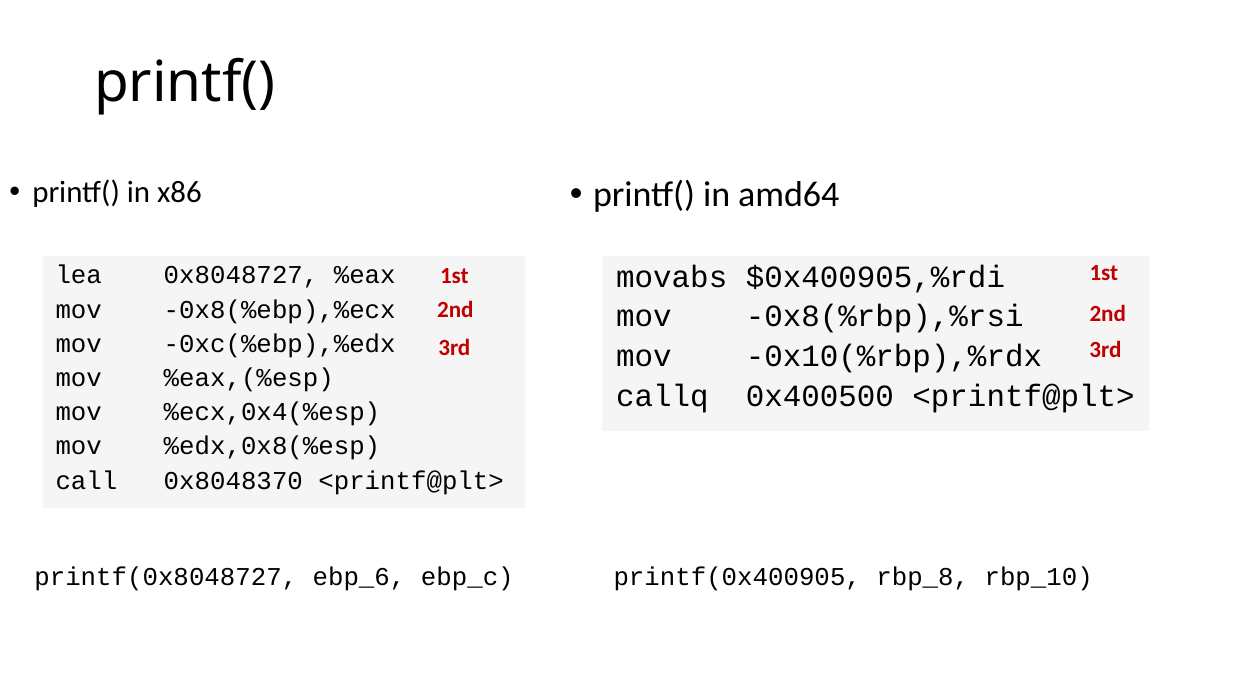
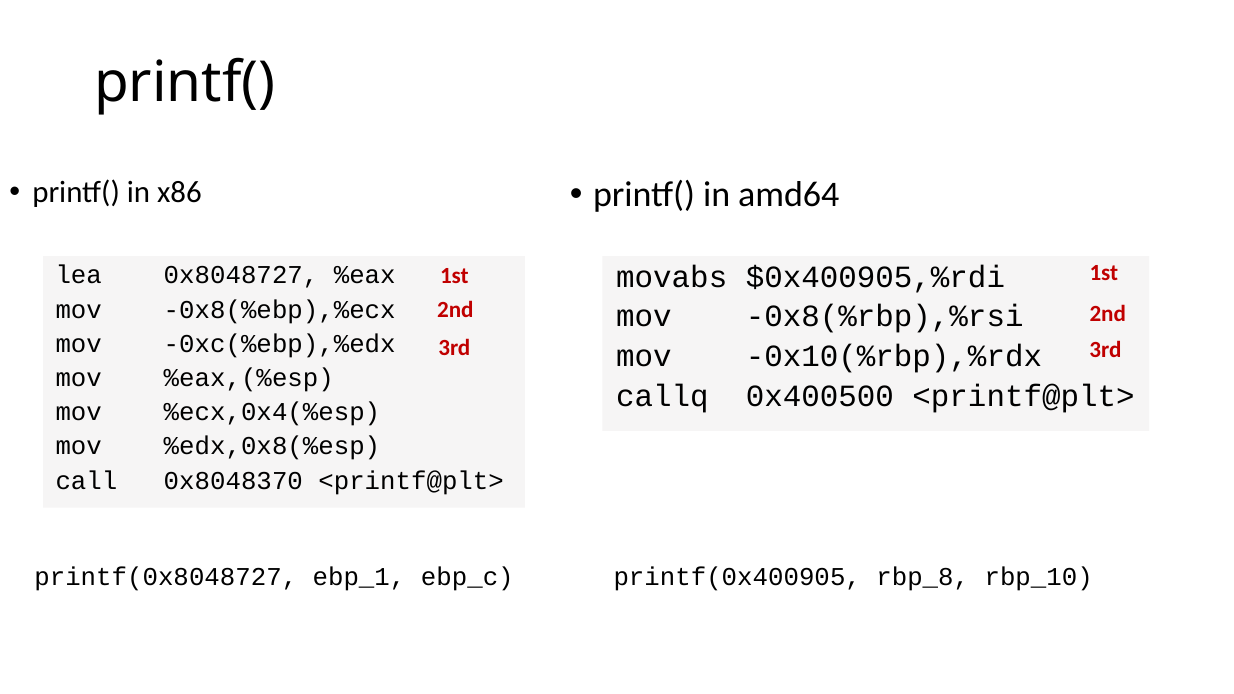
ebp_6: ebp_6 -> ebp_1 (359, 577)
